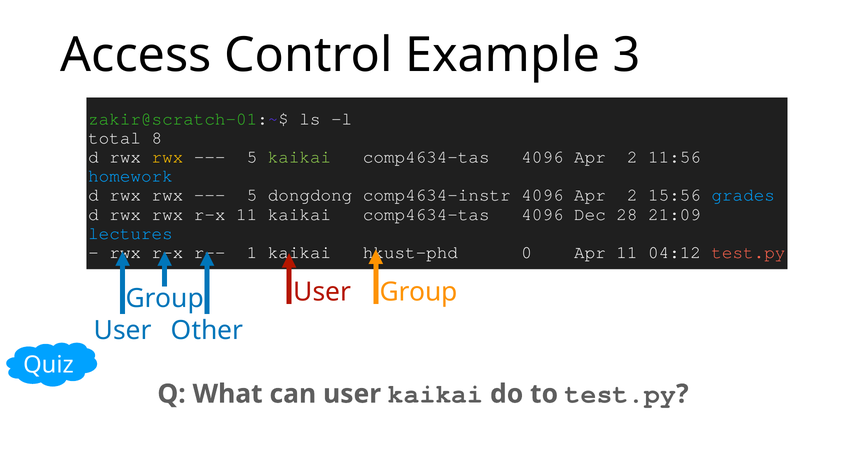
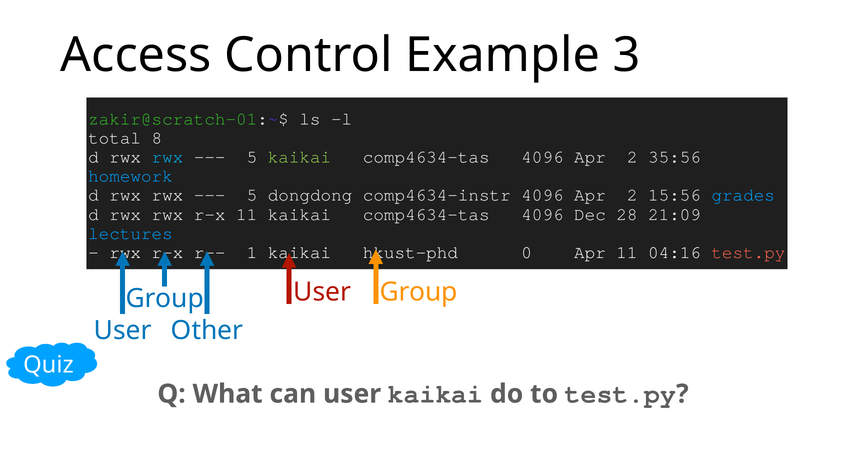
rwx colour: yellow -> light blue (167, 157)
11:56: 11:56 -> 35:56 (674, 157)
04:12: 04:12 -> 04:16 (674, 252)
